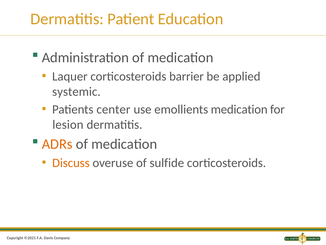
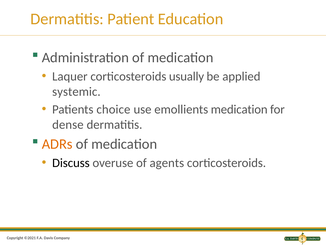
barrier: barrier -> usually (187, 76)
center: center -> choice (113, 109)
lesion: lesion -> dense (68, 124)
Discuss colour: orange -> black (71, 162)
sulfide: sulfide -> agents (167, 162)
